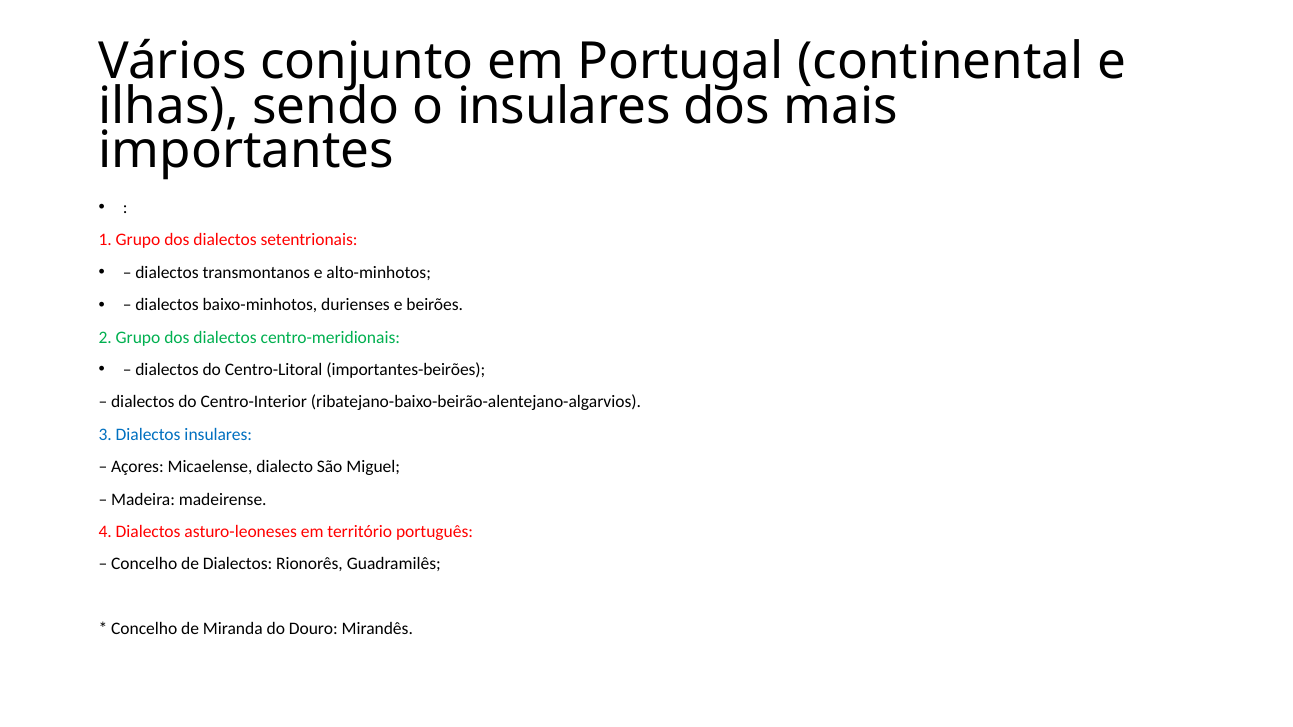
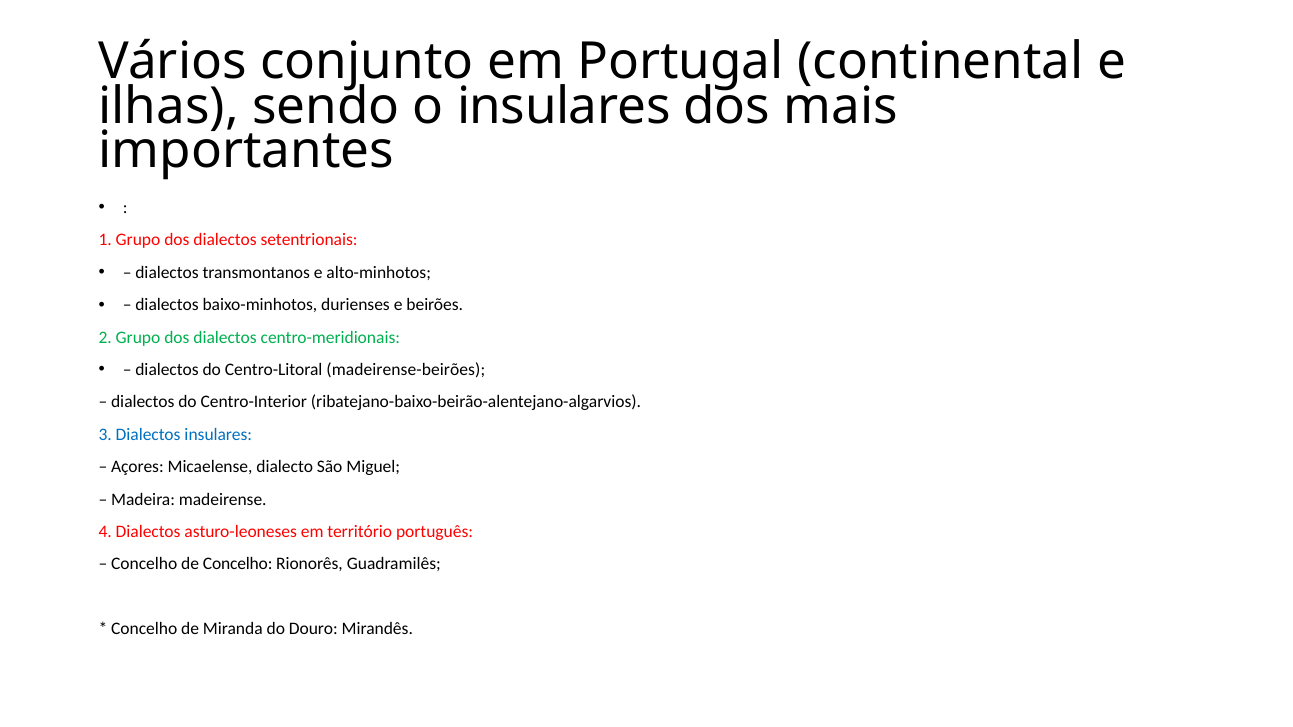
importantes-beirões: importantes-beirões -> madeirense-beirões (406, 370)
de Dialectos: Dialectos -> Concelho (238, 564)
